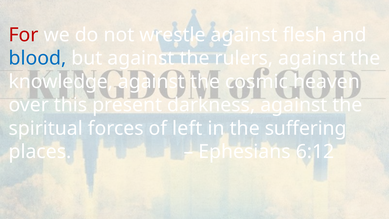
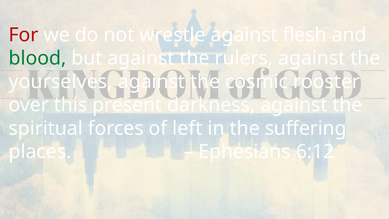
blood colour: blue -> green (37, 58)
knowledge: knowledge -> yourselves (61, 82)
heaven: heaven -> rooster (327, 82)
